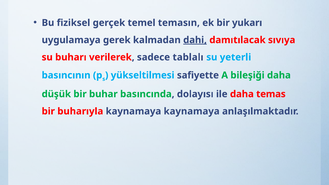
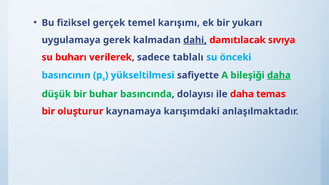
temasın: temasın -> karışımı (179, 23)
yeterli: yeterli -> önceki (236, 57)
daha underline: none -> present (279, 75)
buharıyla: buharıyla -> oluşturur (80, 111)
kaynamaya kaynamaya: kaynamaya -> karışımdaki (192, 111)
